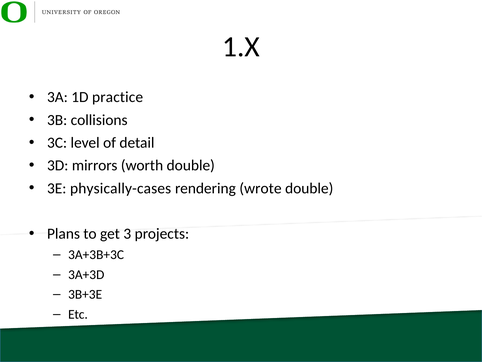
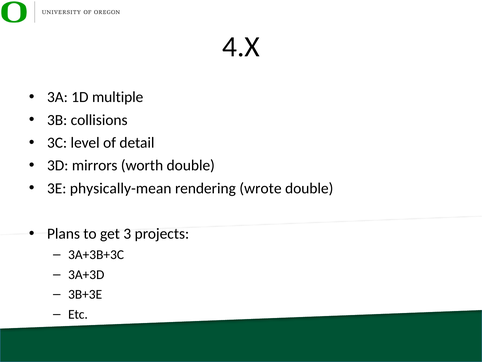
1.X: 1.X -> 4.X (241, 47)
practice: practice -> multiple (118, 97)
physically-cases: physically-cases -> physically-mean (121, 188)
